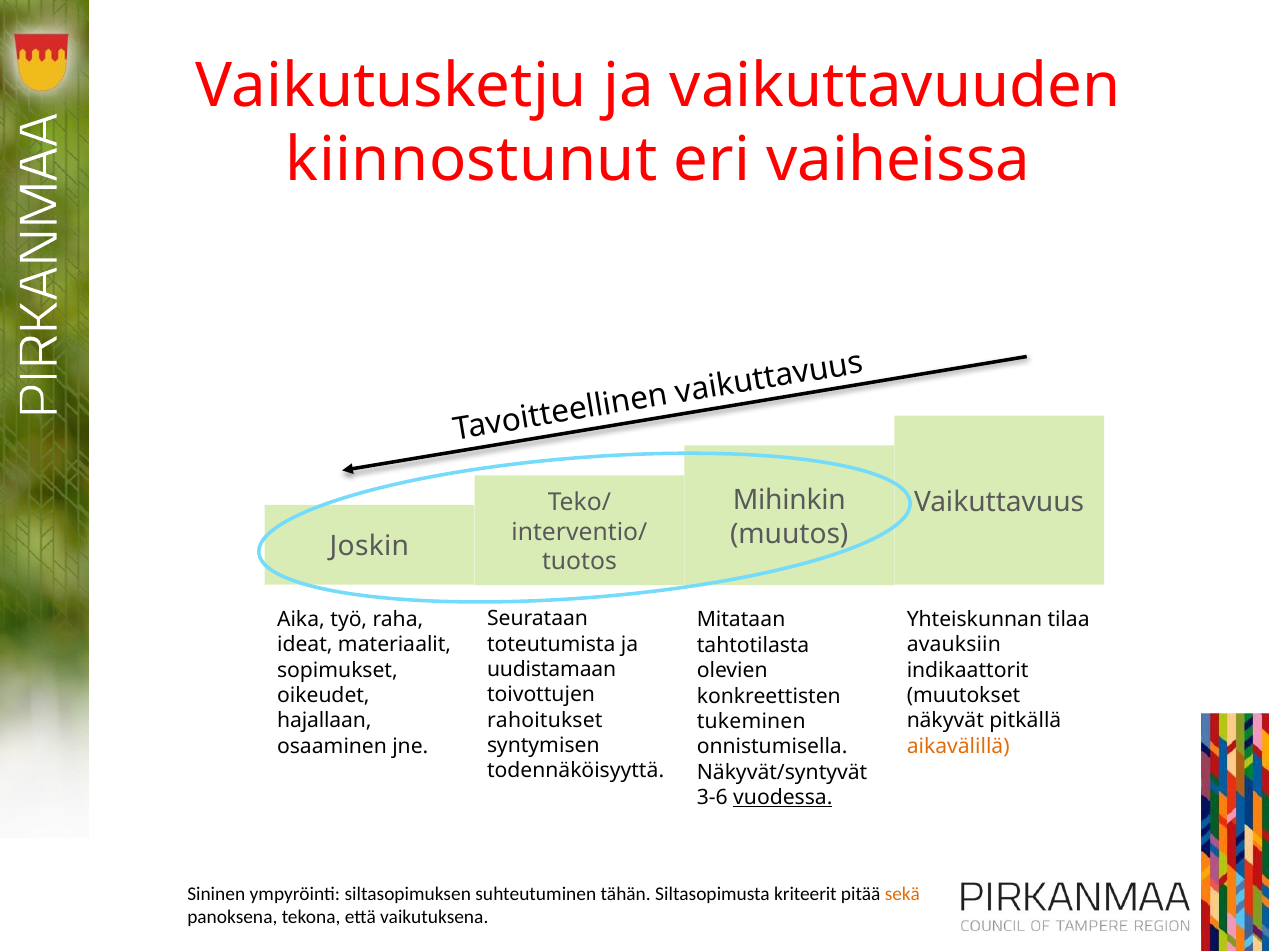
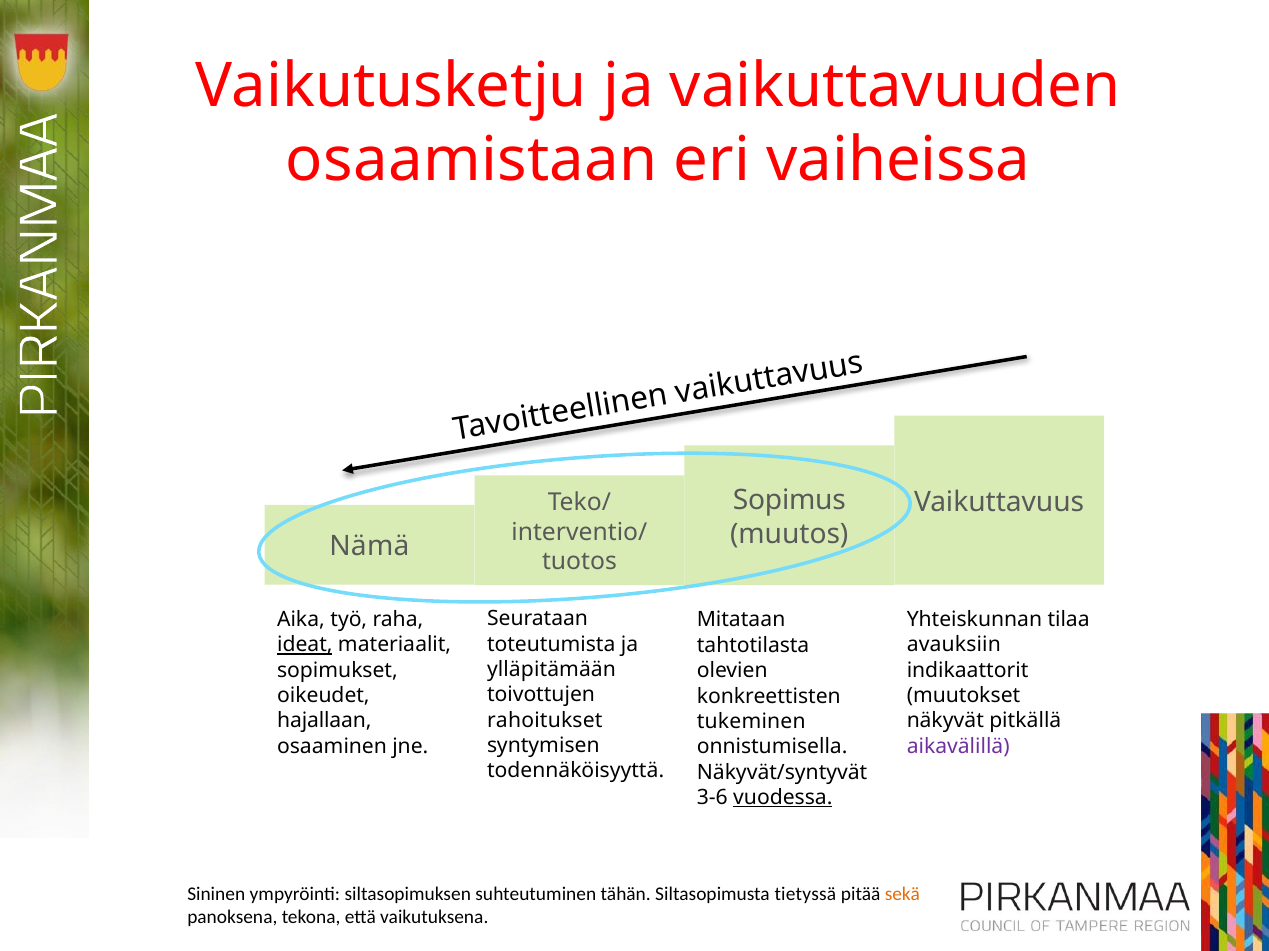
kiinnostunut: kiinnostunut -> osaamistaan (472, 160)
Mihinkin: Mihinkin -> Sopimus (789, 501)
Joskin: Joskin -> Nämä (369, 547)
ideat underline: none -> present (305, 645)
uudistamaan: uudistamaan -> ylläpitämään (552, 670)
aikavälillä colour: orange -> purple (958, 747)
kriteerit: kriteerit -> tietyssä (805, 895)
